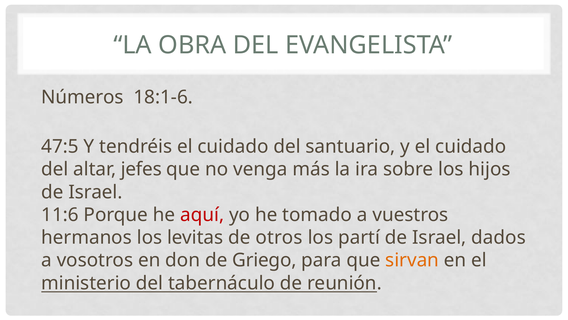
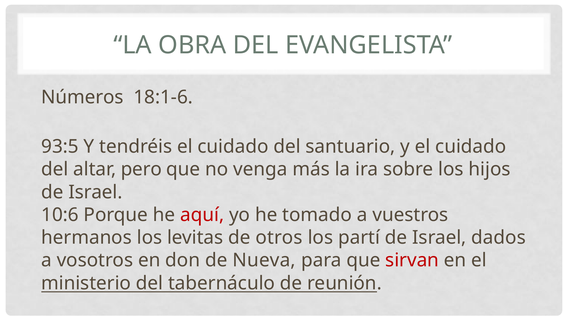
47:5: 47:5 -> 93:5 (60, 146)
jefes: jefes -> pero (141, 169)
11:6: 11:6 -> 10:6 (60, 215)
Griego: Griego -> Nueva (264, 260)
sirvan colour: orange -> red (412, 260)
